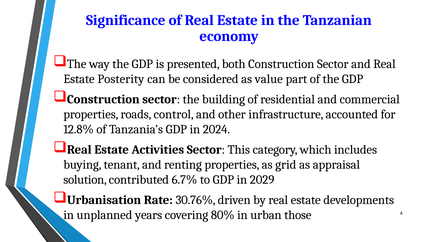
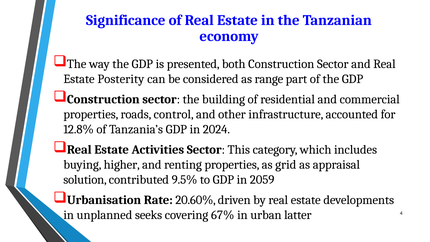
value: value -> range (269, 79)
tenant: tenant -> higher (122, 165)
6.7%: 6.7% -> 9.5% (184, 180)
2029: 2029 -> 2059 (262, 180)
30.76%: 30.76% -> 20.60% (196, 200)
years: years -> seeks (149, 215)
80%: 80% -> 67% (223, 215)
those: those -> latter (298, 215)
